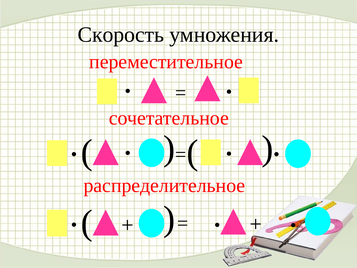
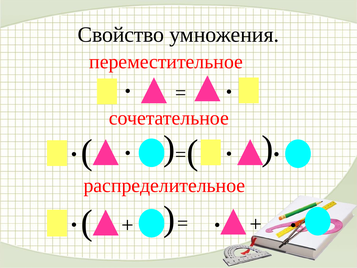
Скорость: Скорость -> Свойство (121, 35)
